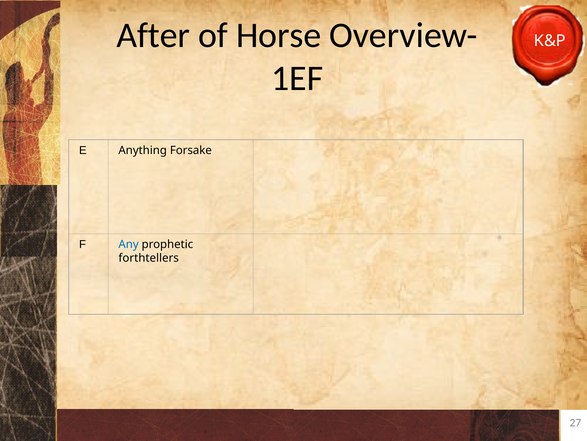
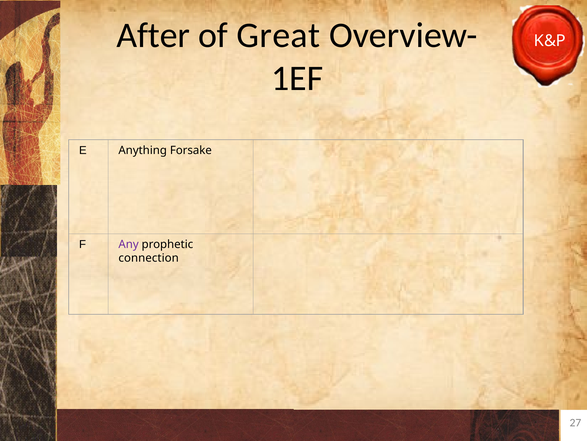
Horse: Horse -> Great (278, 35)
Any colour: blue -> purple (129, 244)
forthtellers: forthtellers -> connection (149, 258)
